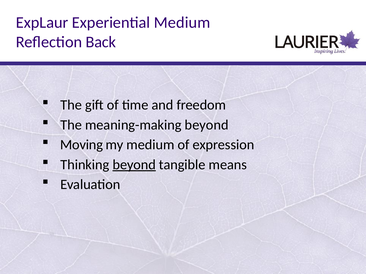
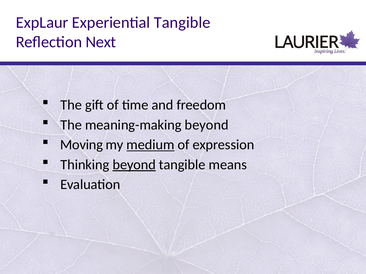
Experiential Medium: Medium -> Tangible (182, 23)
Back: Back -> Next (101, 42)
medium underline: none -> present (150, 145)
